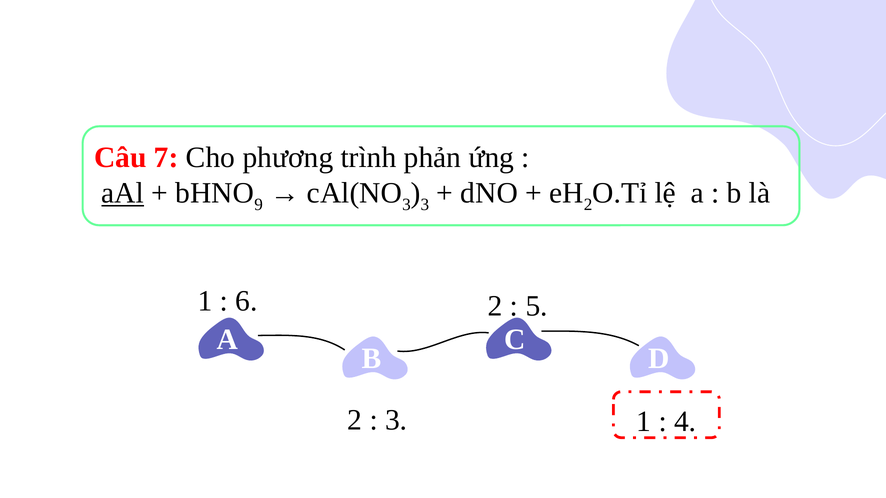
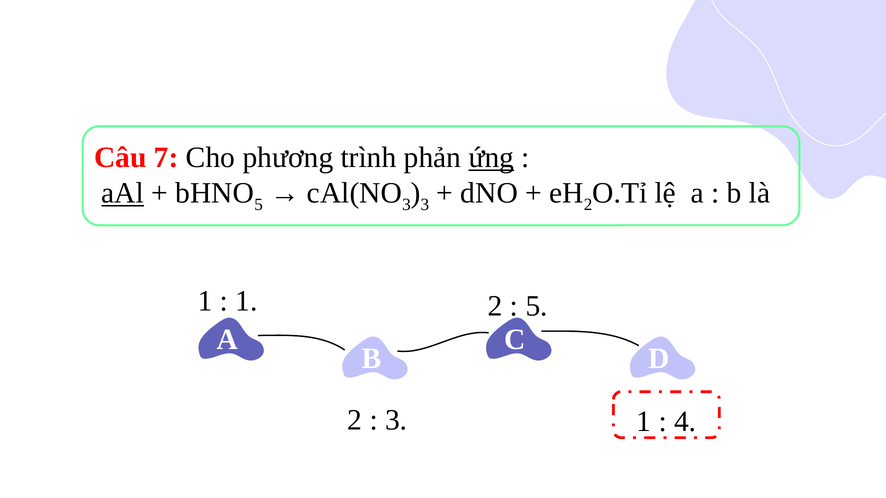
ứng underline: none -> present (491, 158)
9: 9 -> 5 (259, 205)
6: 6 -> 1 (246, 301)
